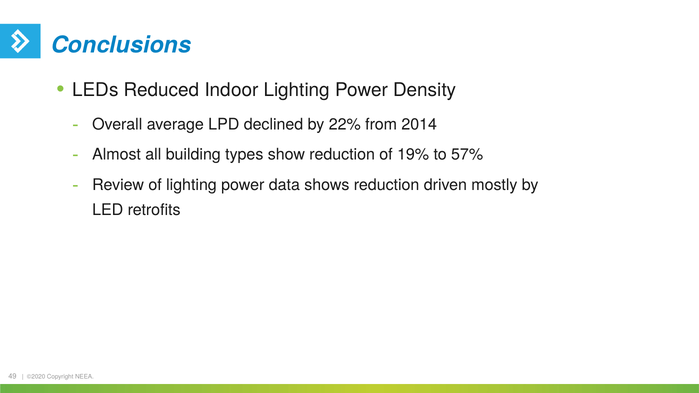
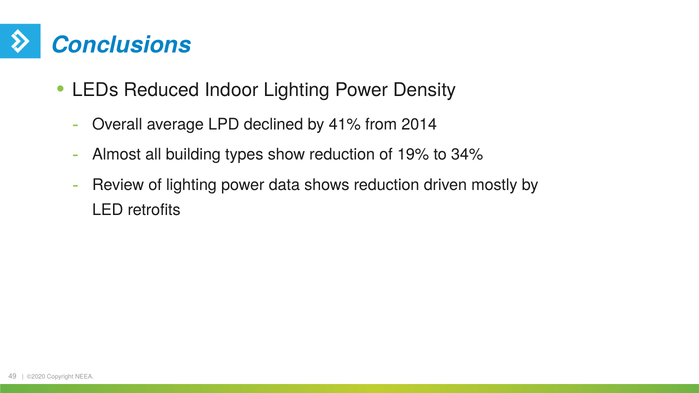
22%: 22% -> 41% (345, 124)
57%: 57% -> 34% (467, 155)
